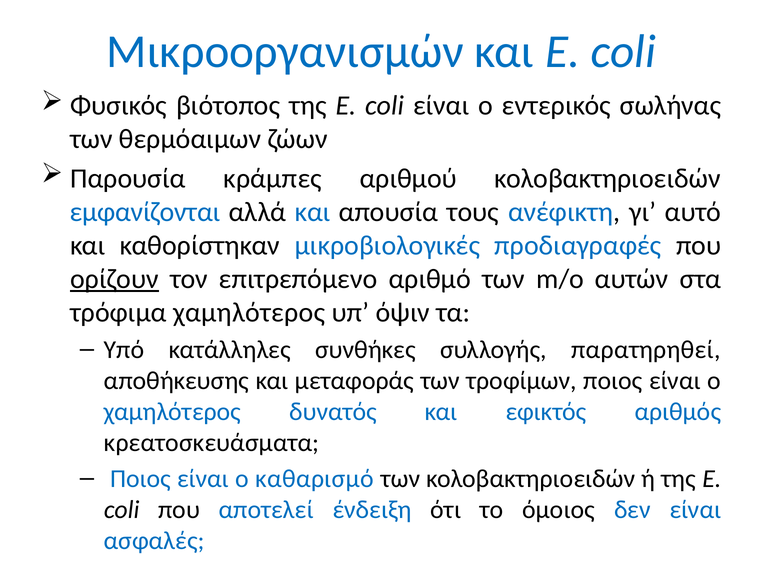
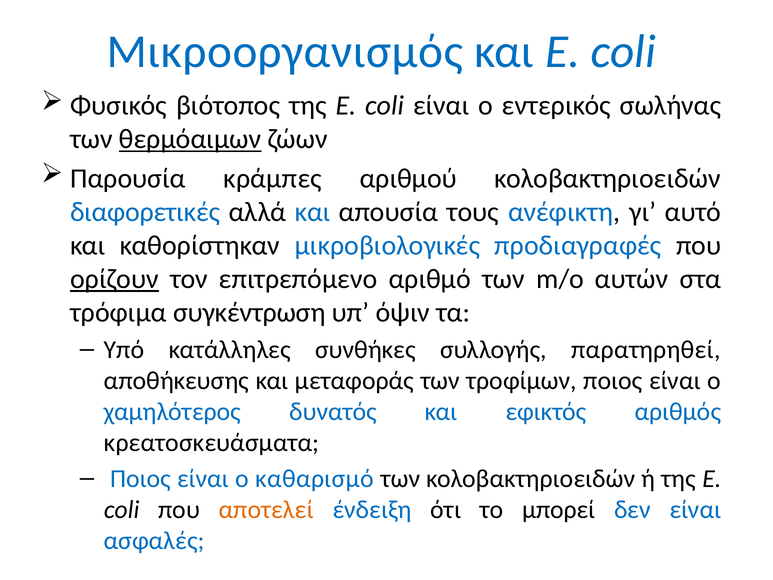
Μικροοργανισμών: Μικροοργανισμών -> Μικροοργανισμός (285, 52)
θερμόαιμων underline: none -> present (190, 139)
εμφανίζονται: εμφανίζονται -> διαφορετικές (145, 212)
τρόφιμα χαμηλότερος: χαμηλότερος -> συγκέντρωση (249, 313)
αποτελεί colour: blue -> orange (266, 509)
όμοιος: όμοιος -> μπορεί (559, 509)
